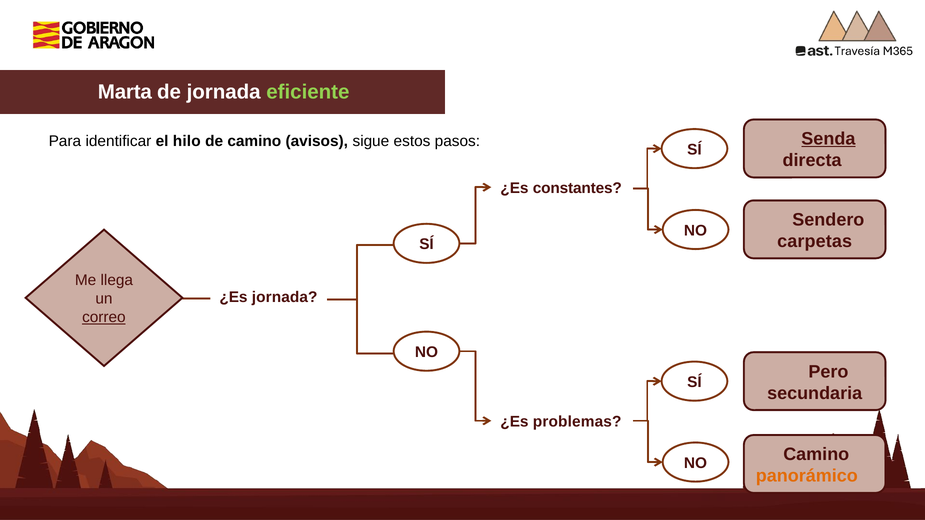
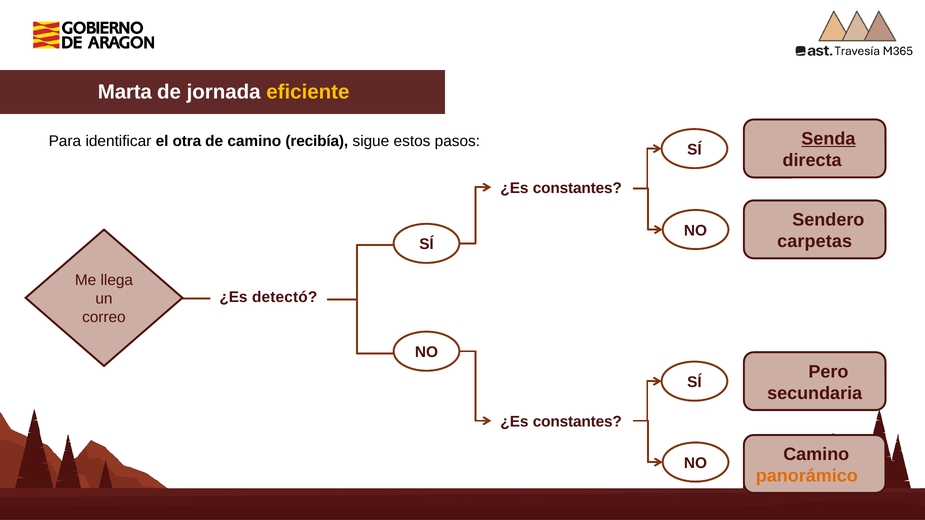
eficiente colour: light green -> yellow (308, 92)
hilo: hilo -> otra (187, 141)
avisos: avisos -> recibía (317, 141)
¿Es jornada: jornada -> detectó (285, 297)
correo underline: present -> none (104, 318)
problemas: problemas -> constantes (577, 422)
